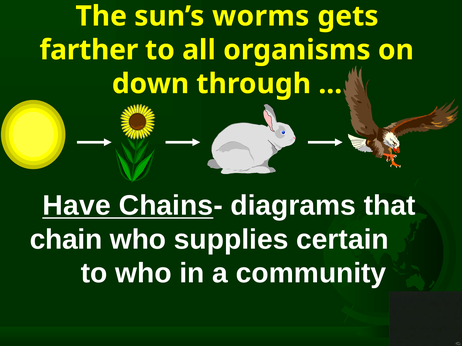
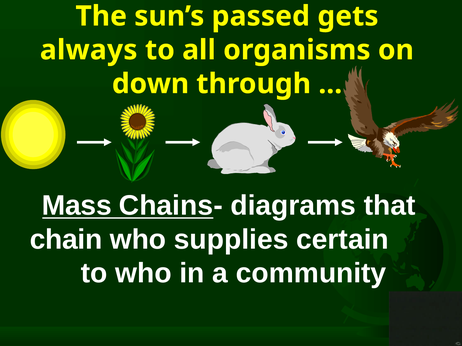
worms: worms -> passed (261, 16)
farther: farther -> always (89, 50)
Have: Have -> Mass (77, 206)
